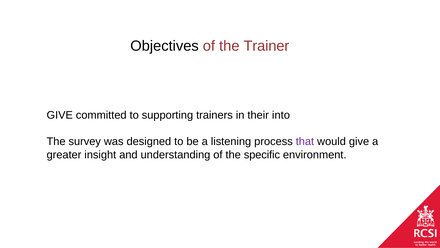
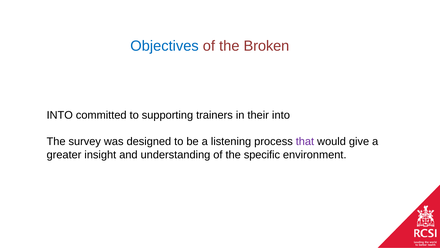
Objectives colour: black -> blue (165, 46)
Trainer: Trainer -> Broken (266, 46)
GIVE: GIVE -> INTO (60, 115)
